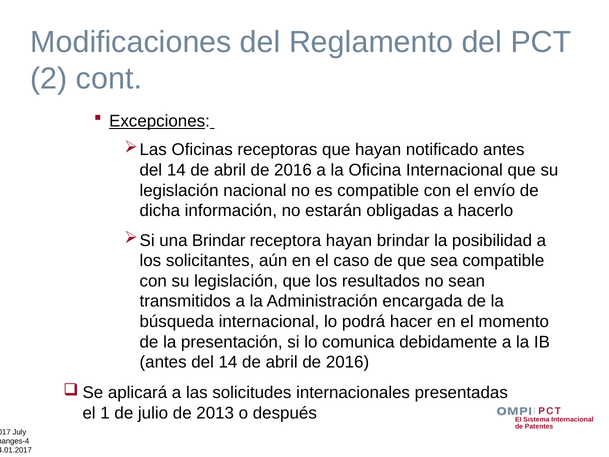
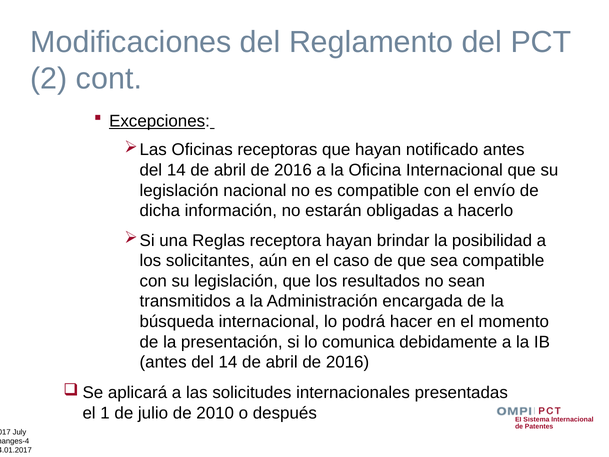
una Brindar: Brindar -> Reglas (219, 240)
2013: 2013 -> 2010 (215, 413)
